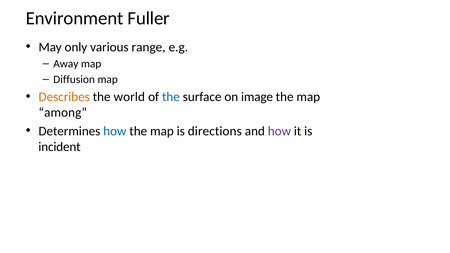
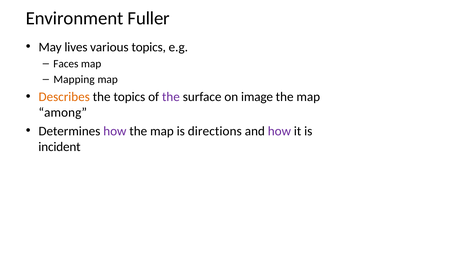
only: only -> lives (76, 47)
various range: range -> topics (149, 47)
Away: Away -> Faces (66, 64)
Diffusion: Diffusion -> Mapping (74, 80)
the world: world -> topics (129, 97)
the colour: blue -> purple (171, 97)
how colour: blue -> purple (115, 131)
